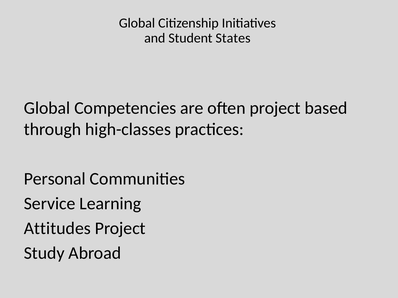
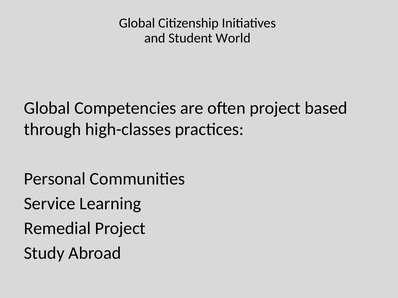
States: States -> World (233, 38)
Attitudes: Attitudes -> Remedial (57, 229)
